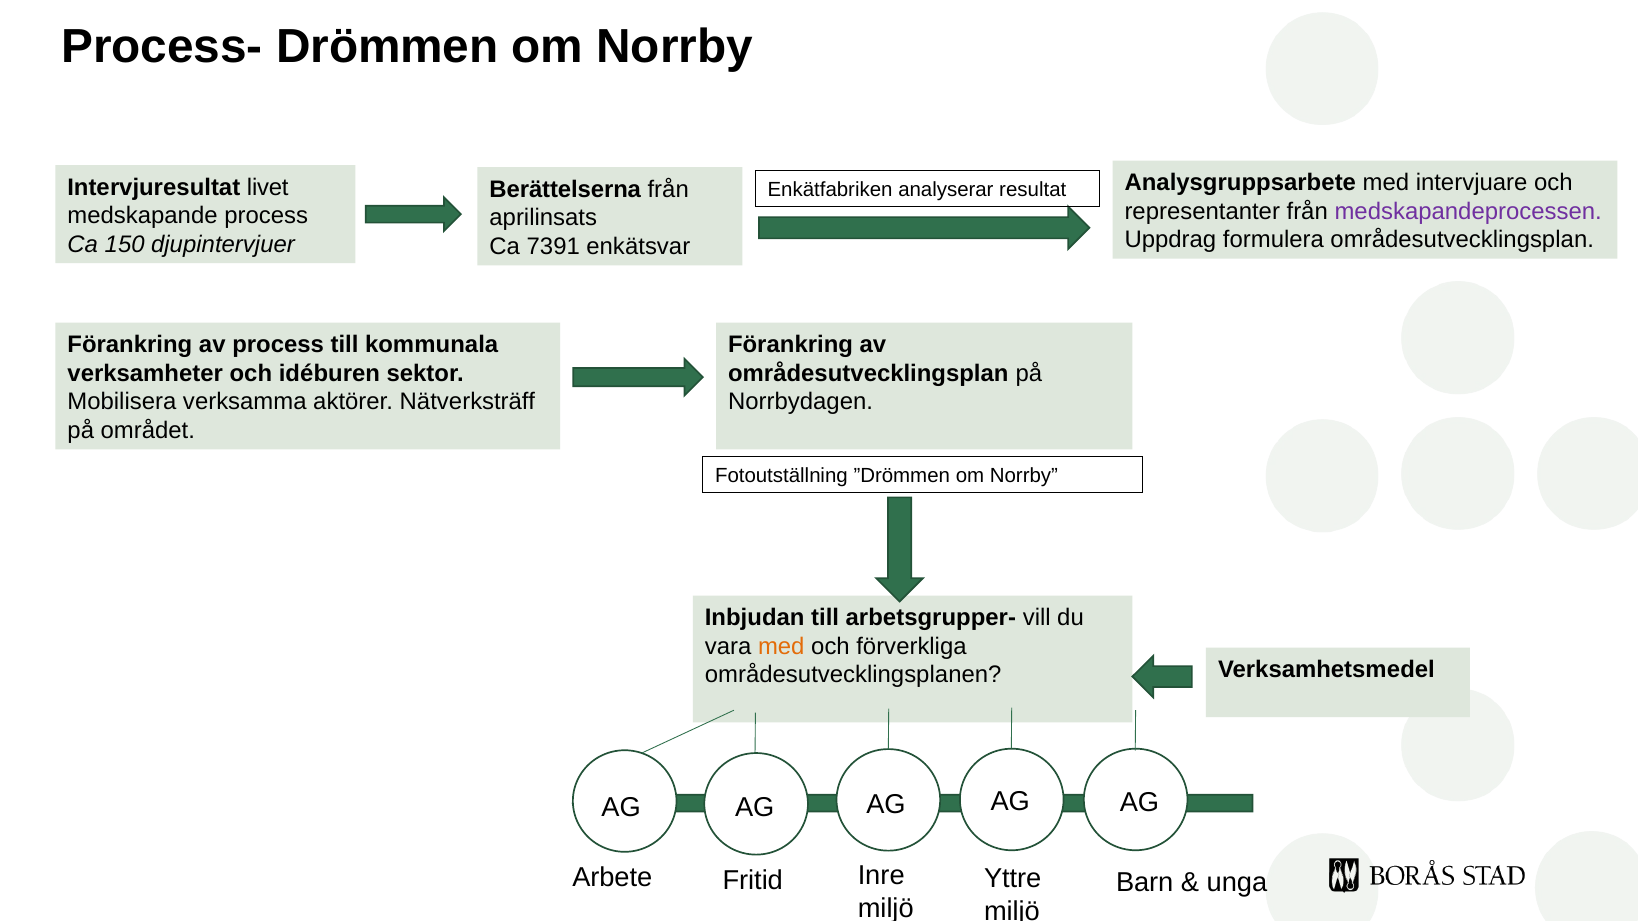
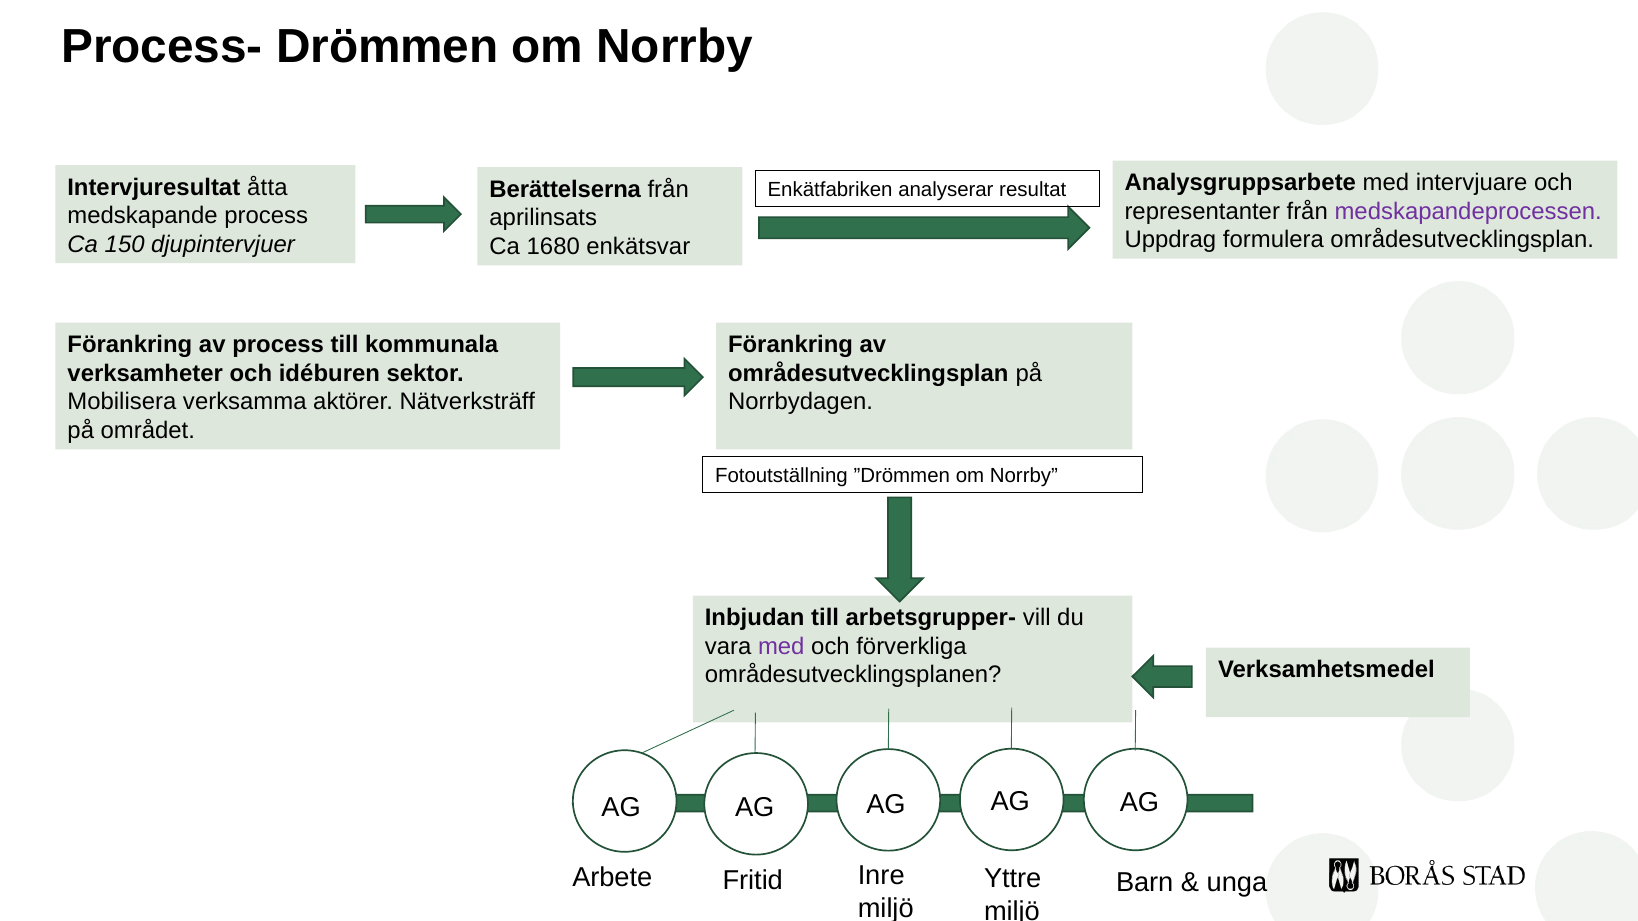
livet: livet -> åtta (267, 187)
7391: 7391 -> 1680 (553, 247)
med colour: orange -> purple (781, 647)
